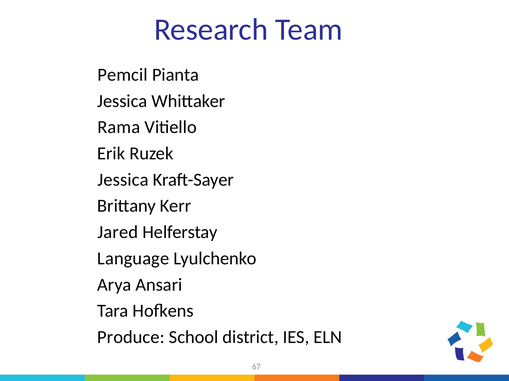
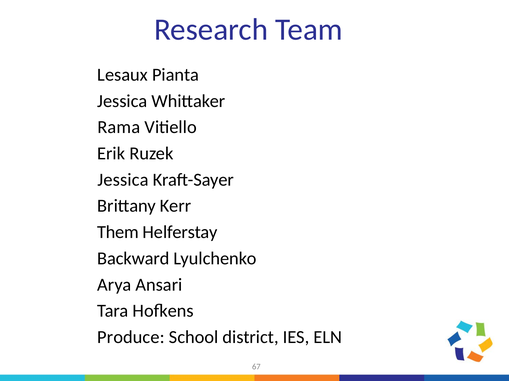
Pemcil: Pemcil -> Lesaux (123, 75)
Jared: Jared -> Them (118, 233)
Language: Language -> Backward (133, 259)
